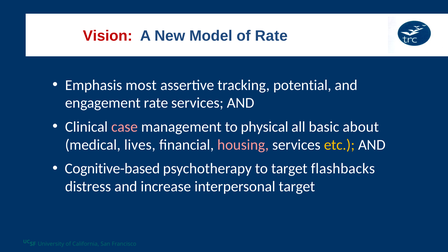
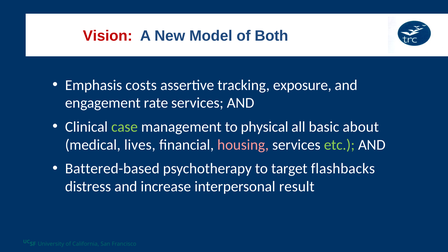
of Rate: Rate -> Both (271, 36)
most: most -> costs (141, 85)
potential: potential -> exposure (302, 85)
case colour: pink -> light green (124, 127)
etc colour: yellow -> light green (339, 145)
Cognitive-based: Cognitive-based -> Battered-based (112, 169)
interpersonal target: target -> result (297, 187)
